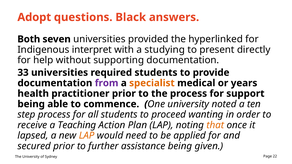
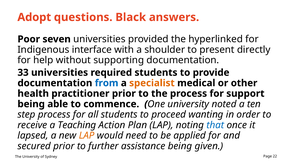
Both: Both -> Poor (29, 39)
interpret: interpret -> interface (92, 50)
studying: studying -> shoulder (165, 50)
from colour: purple -> blue (107, 83)
years: years -> other (244, 83)
that colour: orange -> blue (215, 125)
